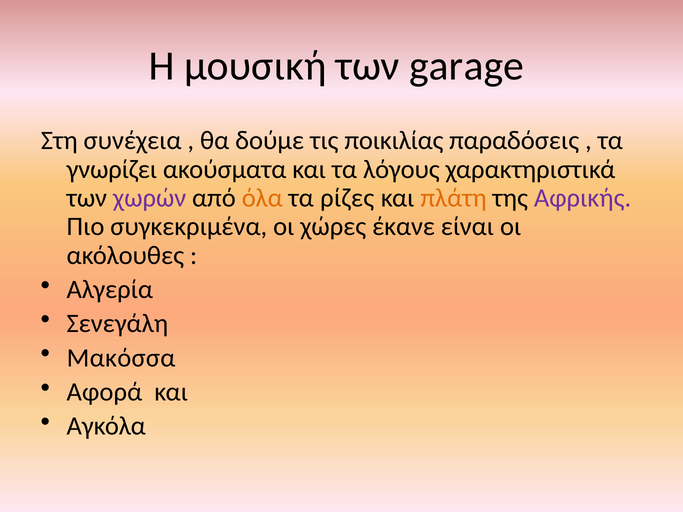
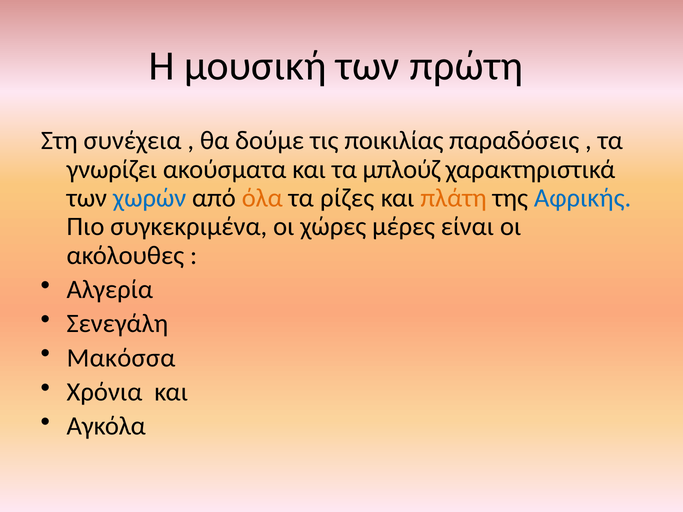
garage: garage -> πρώτη (466, 66)
λόγους: λόγους -> μπλούζ (401, 169)
χωρών colour: purple -> blue (150, 198)
Αφρικής colour: purple -> blue (583, 198)
έκανε: έκανε -> μέρες (404, 227)
Αφορά: Αφορά -> Χρόνια (104, 392)
